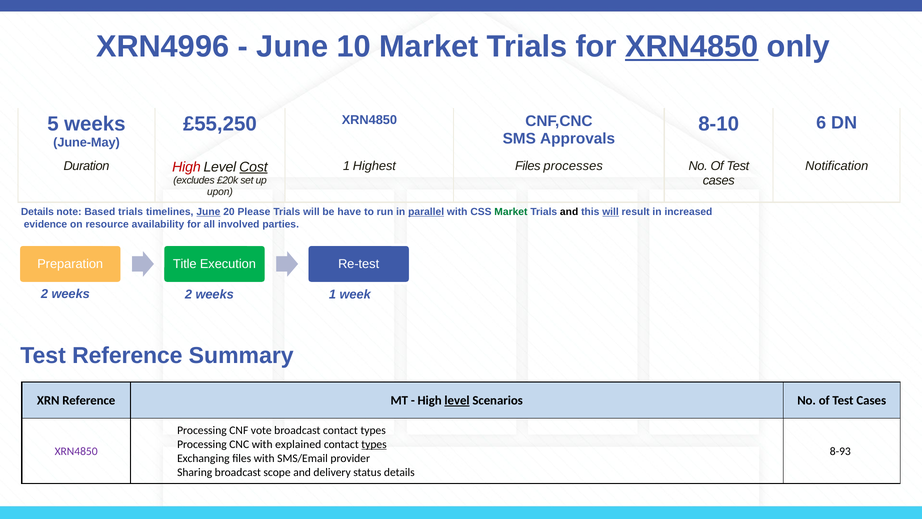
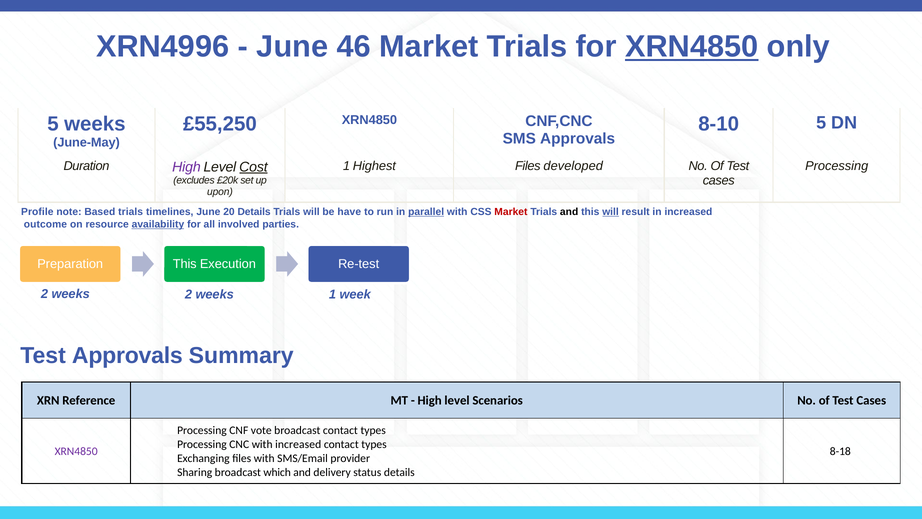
10: 10 -> 46 (354, 47)
8-10 6: 6 -> 5 (821, 123)
High colour: red -> purple (186, 167)
processes: processes -> developed (573, 166)
Notification: Notification -> Processing (837, 166)
Details: Details -> Profile (37, 212)
June underline: present -> none (208, 212)
20 Please: Please -> Details (254, 212)
Market colour: green -> red (511, 212)
evidence: evidence -> outcome (45, 224)
availability underline: none -> present (158, 224)
Title: Title -> This (185, 264)
Test Reference: Reference -> Approvals (127, 355)
level underline: present -> none (457, 400)
with explained: explained -> increased (298, 444)
types underline: present -> none (374, 444)
8-93: 8-93 -> 8-18 (840, 451)
scope: scope -> which (277, 472)
